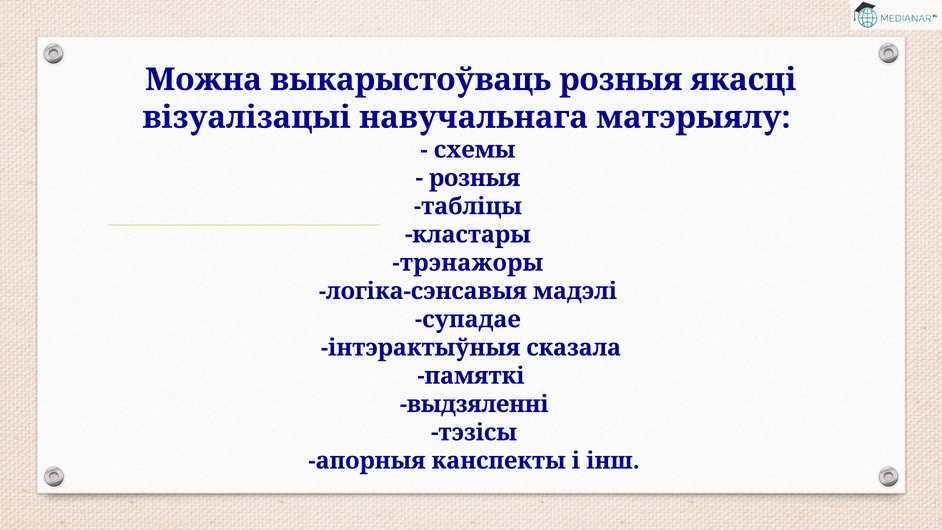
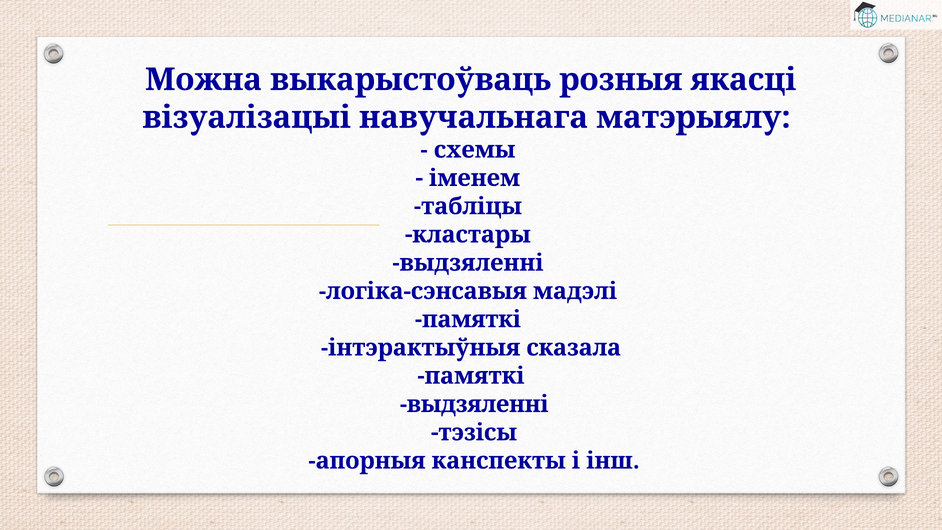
розныя: розныя -> іменем (475, 178)
трэнажоры: трэнажоры -> выдзяленні (468, 263)
супадае: супадае -> памяткі (468, 319)
